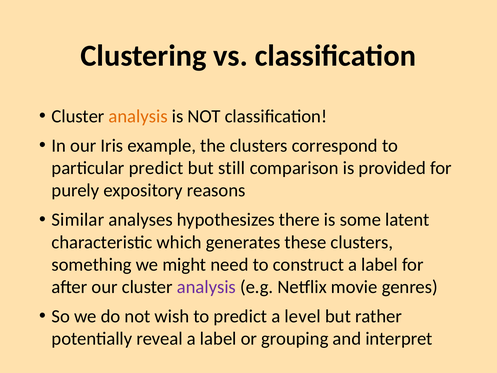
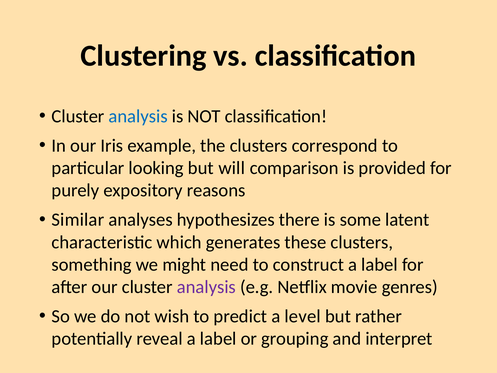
analysis colour: orange -> blue (138, 116)
particular predict: predict -> looking (156, 168)
still: still -> will (232, 168)
